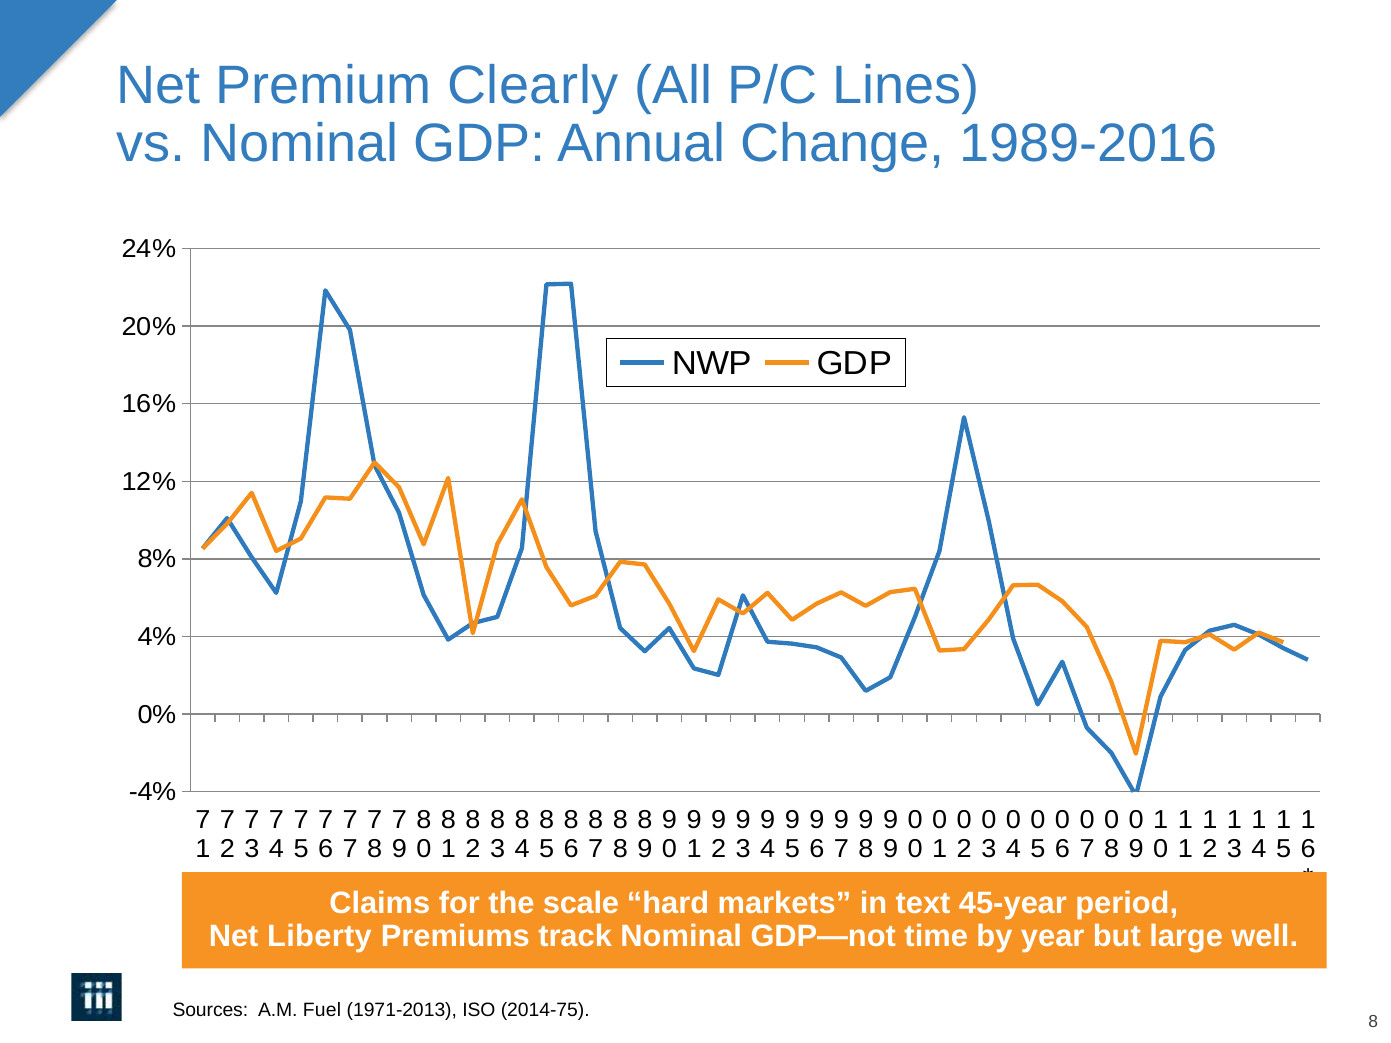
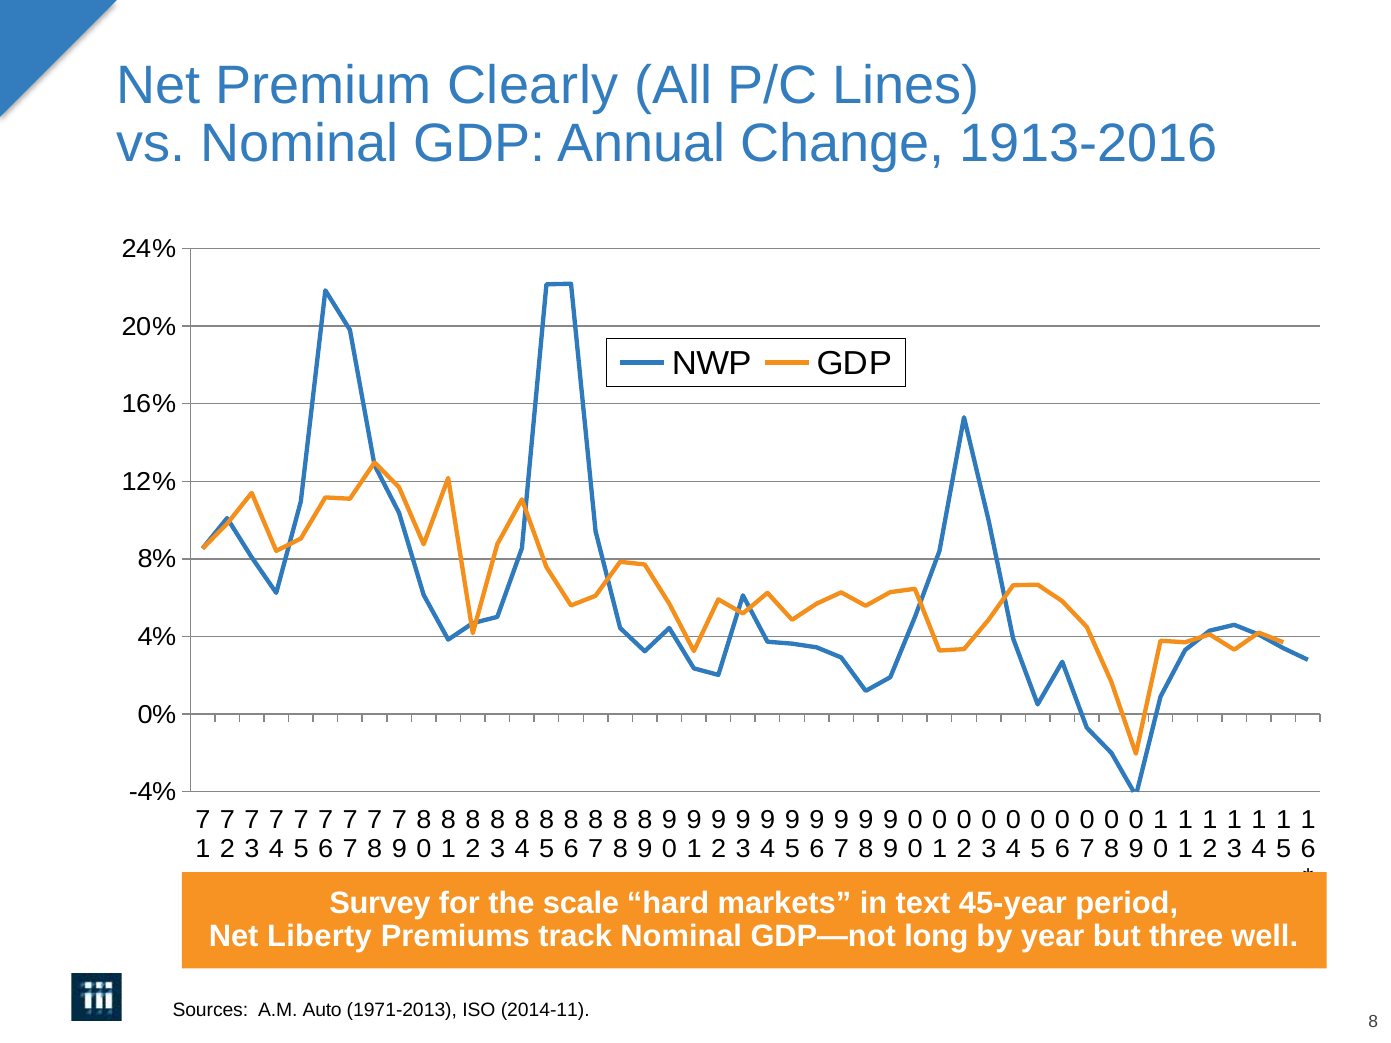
1989-2016: 1989-2016 -> 1913-2016 (1088, 144)
Claims: Claims -> Survey (380, 903)
time: time -> long (936, 937)
large: large -> three (1186, 937)
Fuel: Fuel -> Auto (322, 1010)
2014-75: 2014-75 -> 2014-11 (545, 1010)
